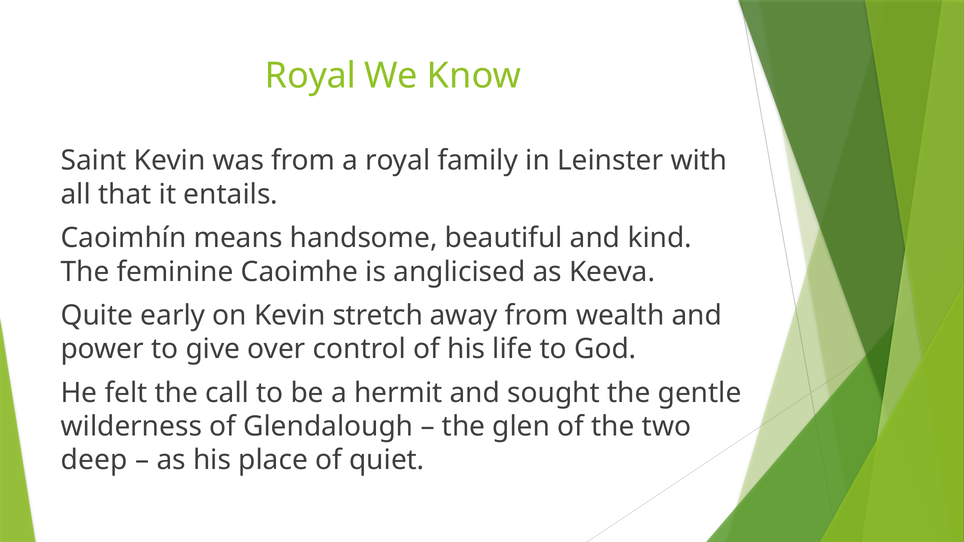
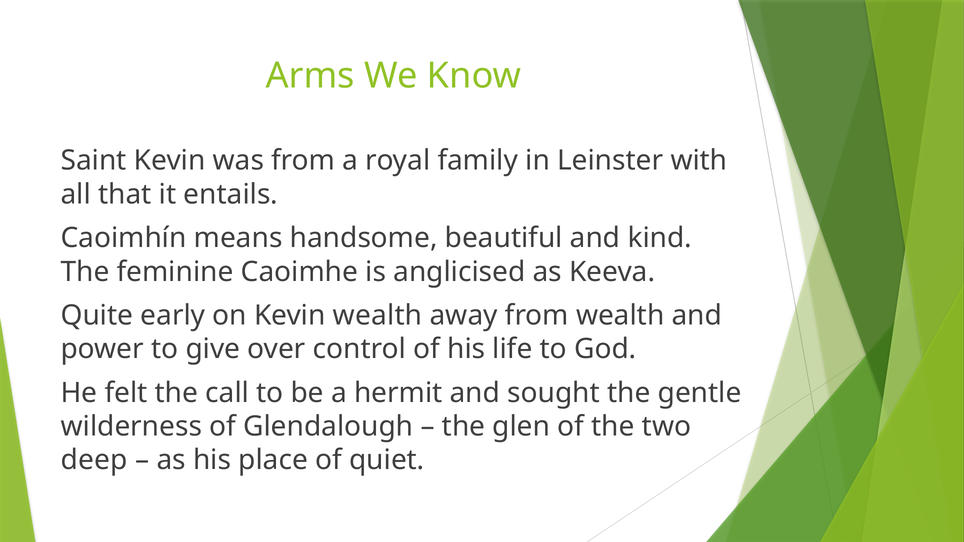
Royal: Royal -> Arms (310, 76)
Kevin stretch: stretch -> wealth (378, 316)
